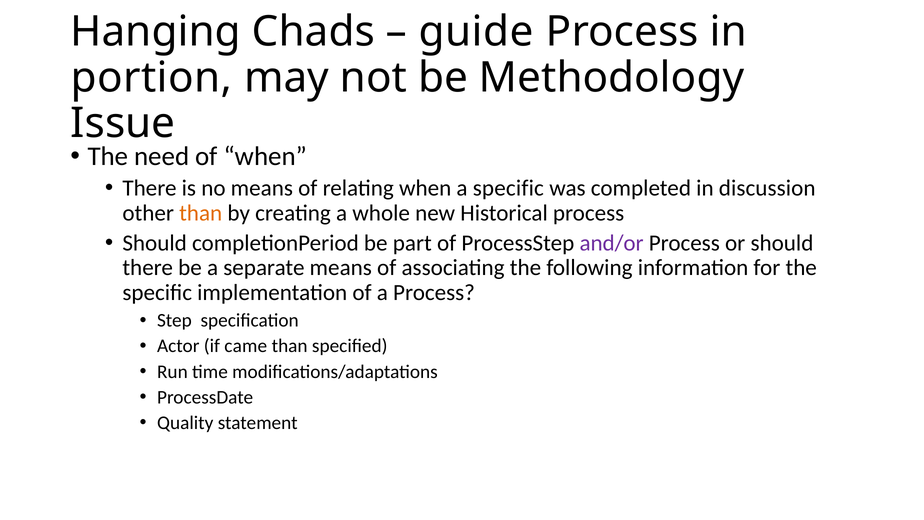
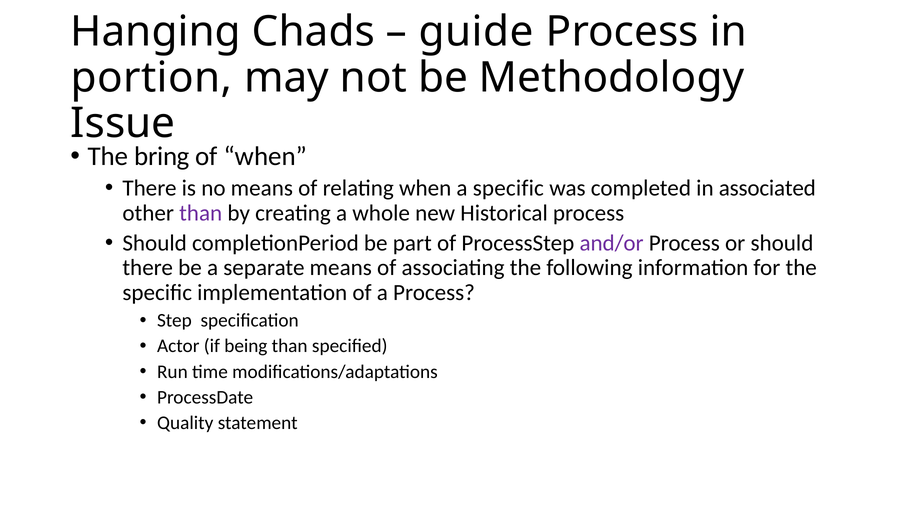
need: need -> bring (162, 156)
discussion: discussion -> associated (767, 188)
than colour: orange -> purple (201, 213)
came: came -> being (246, 346)
